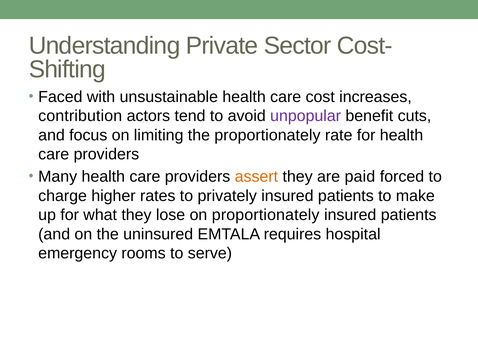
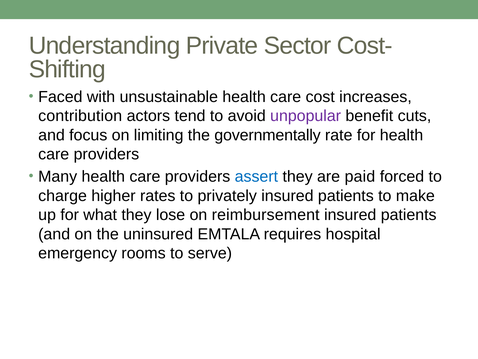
the proportionately: proportionately -> governmentally (268, 135)
assert colour: orange -> blue (256, 176)
on proportionately: proportionately -> reimbursement (266, 215)
